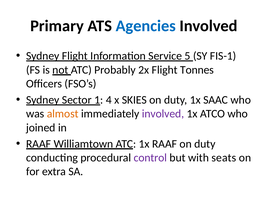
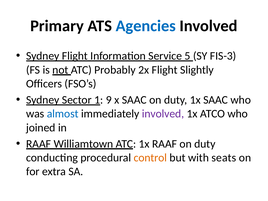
FIS-1: FIS-1 -> FIS-3 (223, 56)
Tonnes: Tonnes -> Slightly (197, 70)
4: 4 -> 9 (109, 100)
x SKIES: SKIES -> SAAC (134, 100)
almost colour: orange -> blue (63, 114)
control colour: purple -> orange (150, 158)
